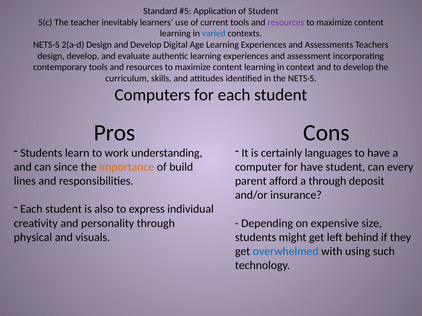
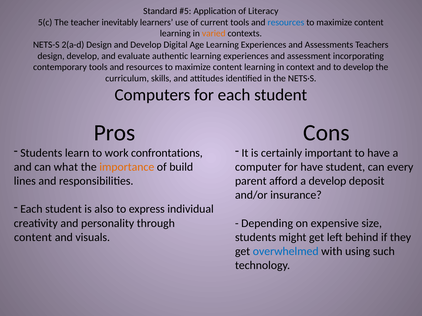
of Student: Student -> Literacy (263, 11)
resources colour: purple -> blue (286, 22)
varied colour: blue -> orange (214, 34)
understanding: understanding -> confrontations (167, 153)
languages: languages -> important (328, 153)
since: since -> what (66, 167)
a through: through -> develop (327, 181)
physical: physical -> content (33, 238)
